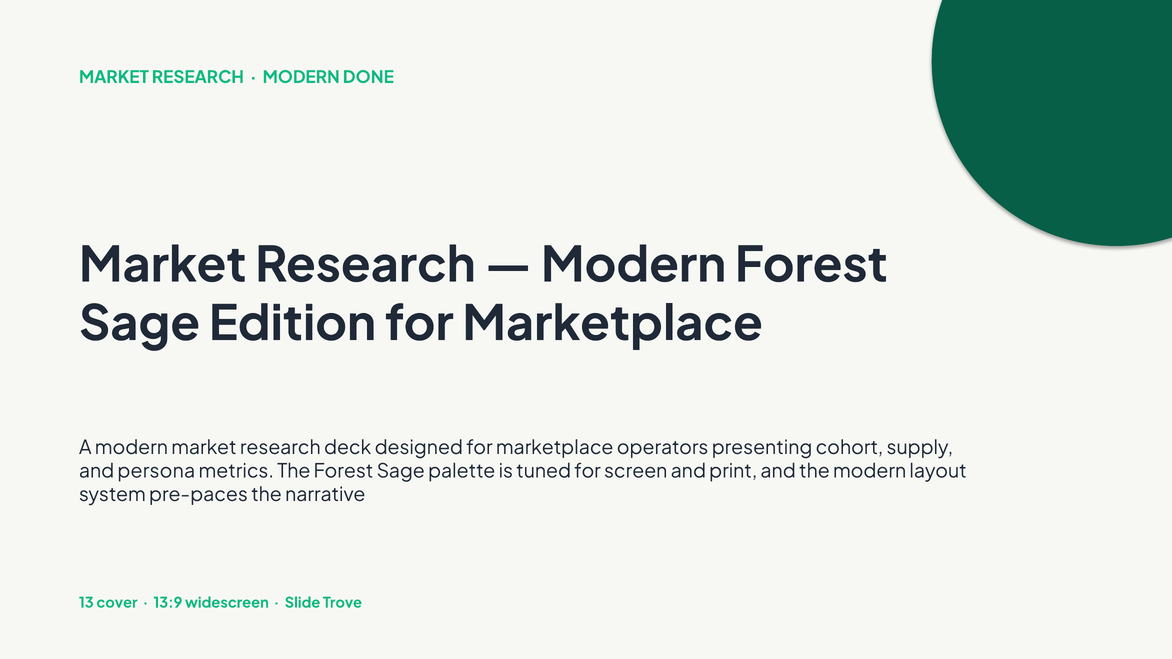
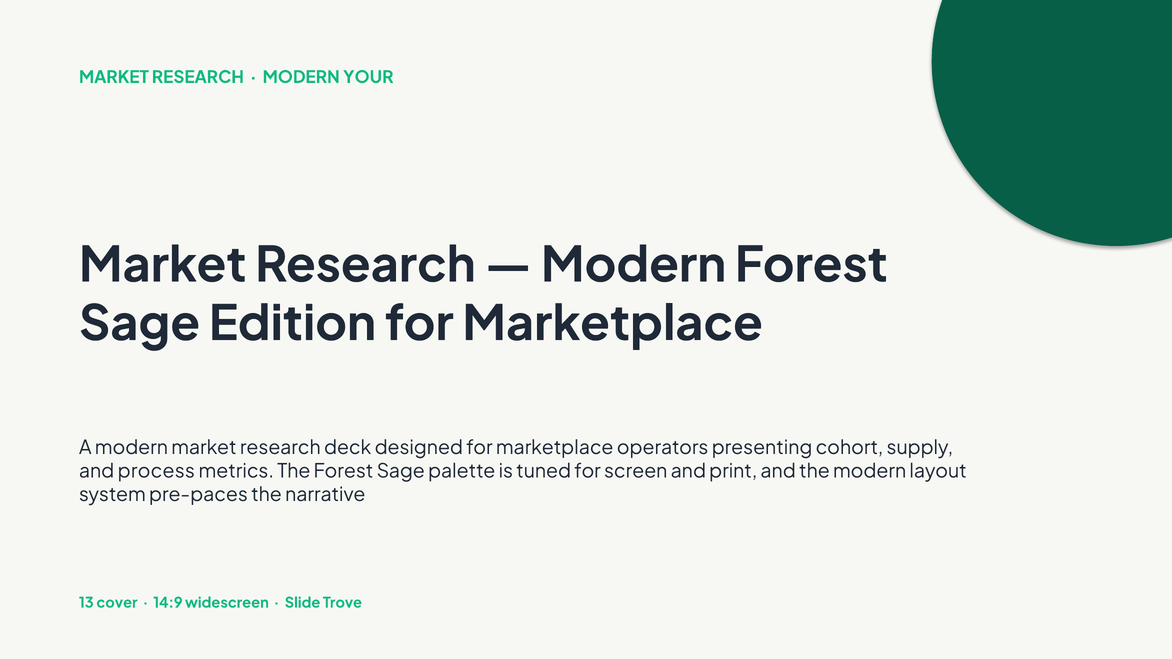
DONE: DONE -> YOUR (368, 77)
persona: persona -> process (156, 472)
13:9: 13:9 -> 14:9 (168, 603)
